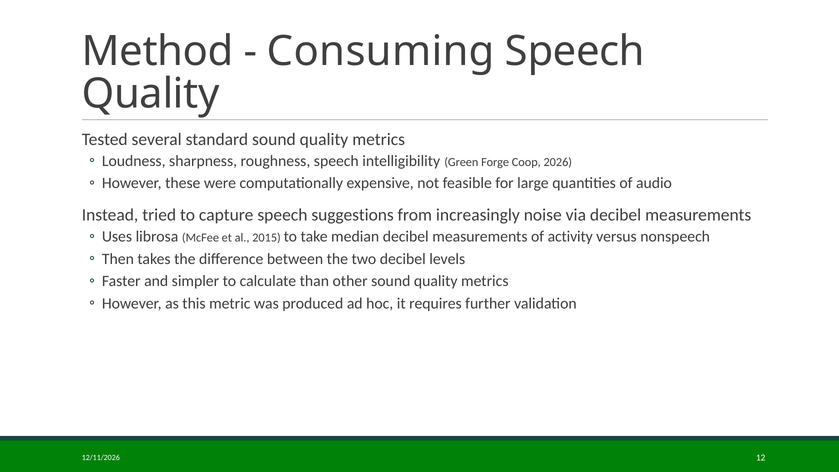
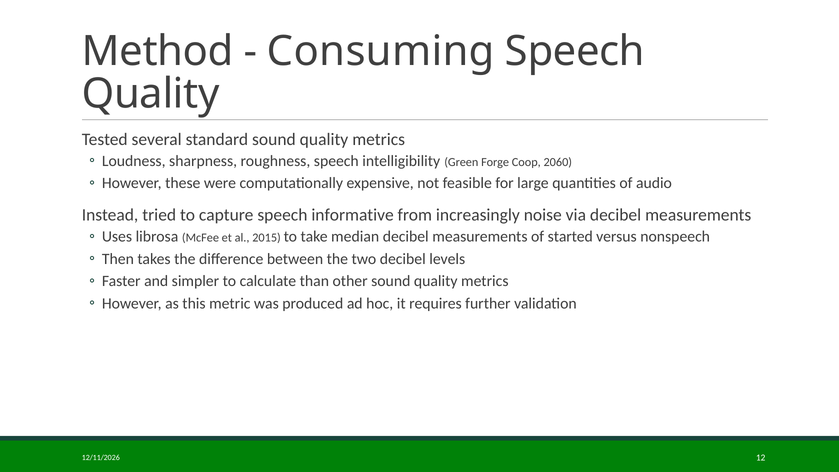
2026: 2026 -> 2060 (558, 162)
suggestions: suggestions -> informative (353, 215)
activity: activity -> started (570, 237)
